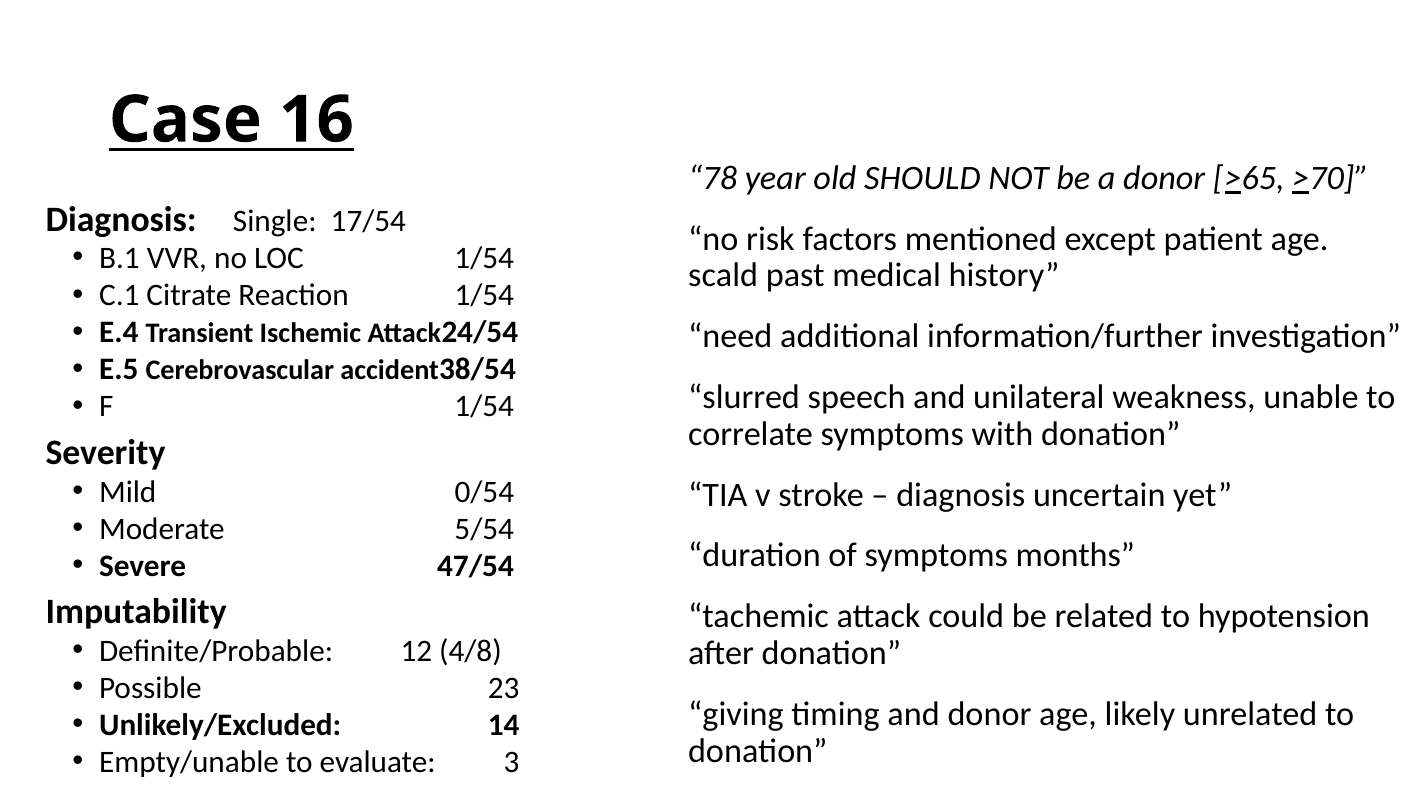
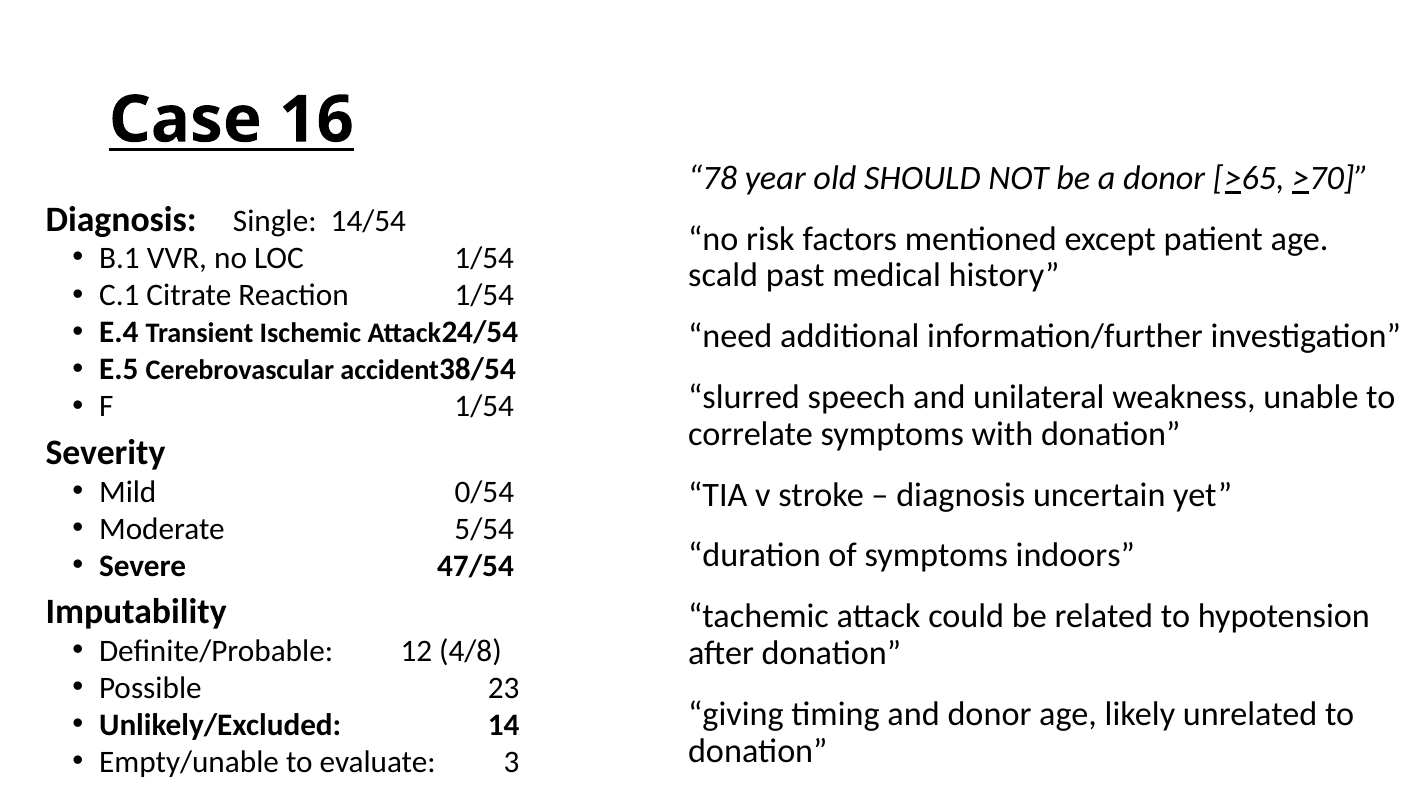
17/54: 17/54 -> 14/54 (368, 221)
months: months -> indoors (1075, 556)
